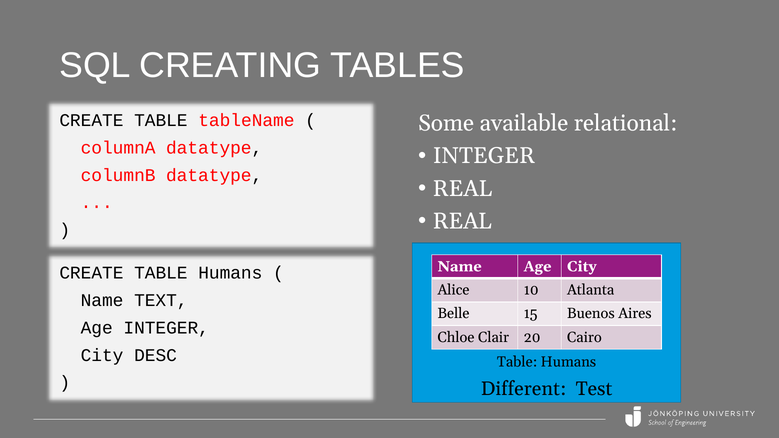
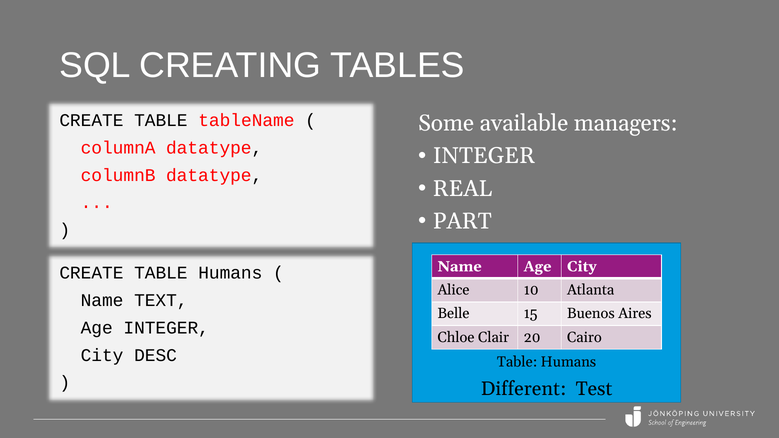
relational: relational -> managers (626, 123)
REAL: REAL -> PART (462, 221)
